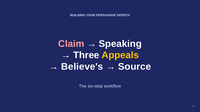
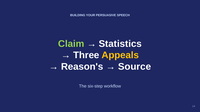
Claim colour: pink -> light green (71, 44)
Speaking: Speaking -> Statistics (120, 44)
Believe's: Believe's -> Reason's (82, 67)
